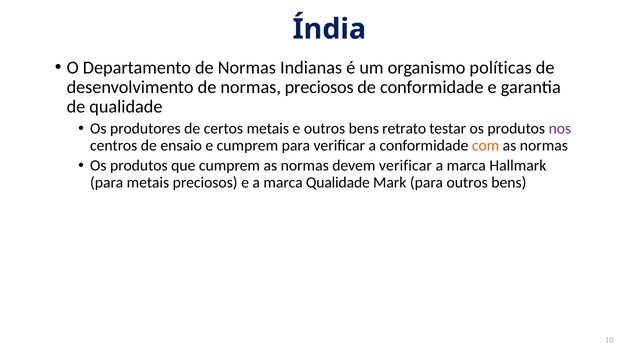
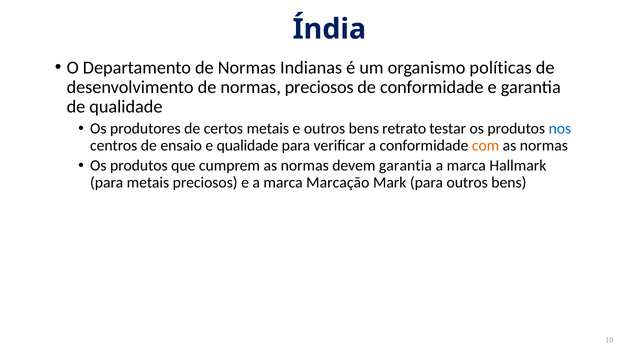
nos colour: purple -> blue (560, 129)
e cumprem: cumprem -> qualidade (248, 145)
devem verificar: verificar -> garantia (405, 166)
marca Qualidade: Qualidade -> Marcação (338, 183)
